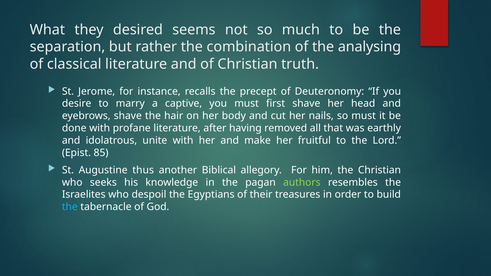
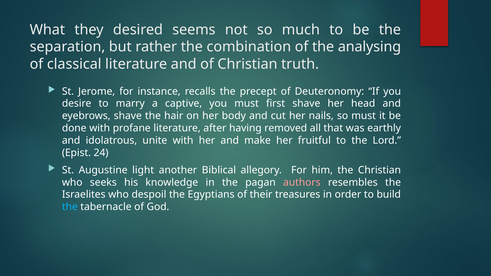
85: 85 -> 24 (101, 153)
thus: thus -> light (143, 170)
authors colour: light green -> pink (302, 182)
